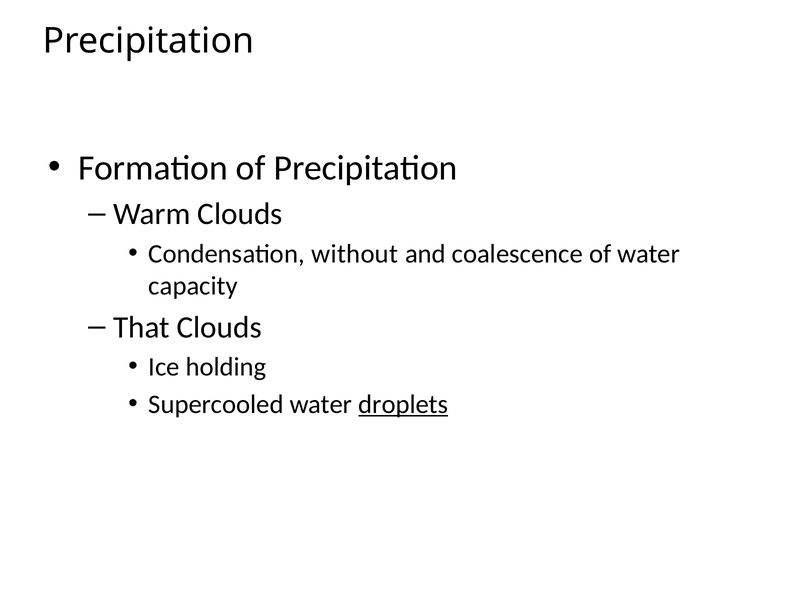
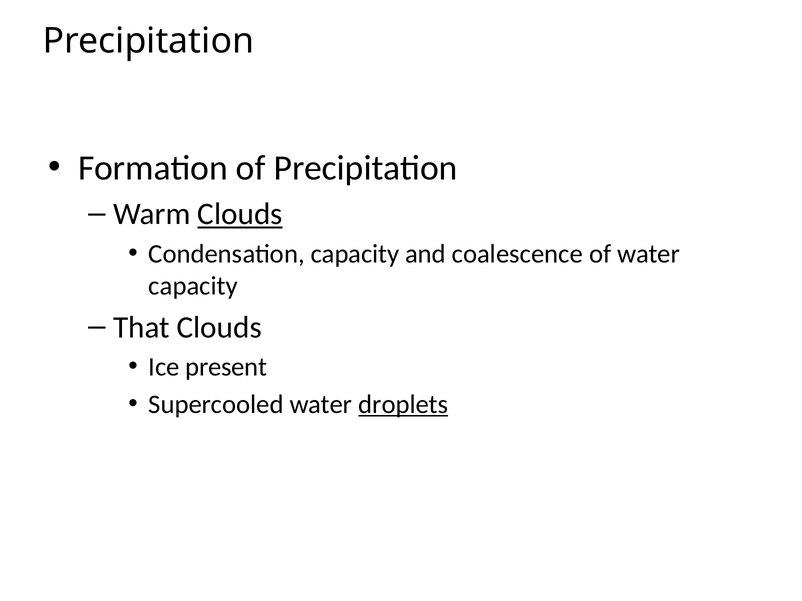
Clouds underline: none -> present (240, 214)
Condensation without: without -> capacity (355, 254)
holding: holding -> present (226, 367)
